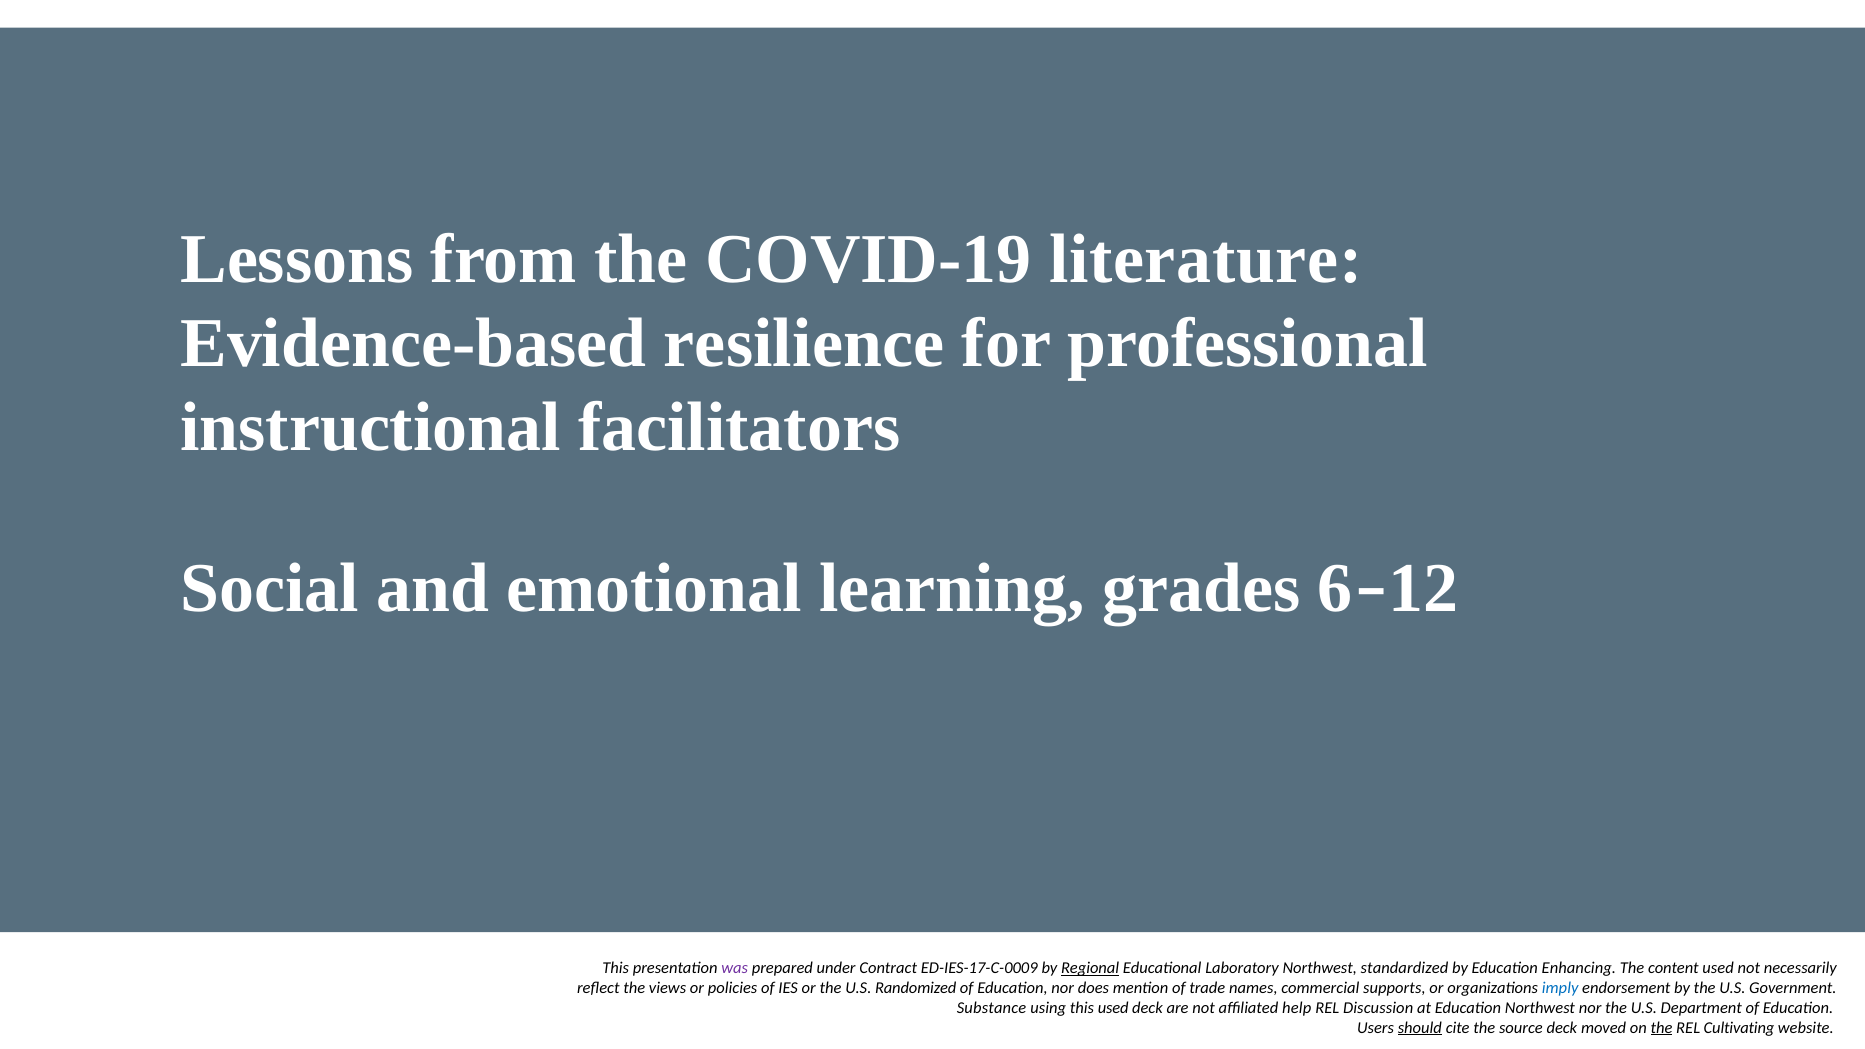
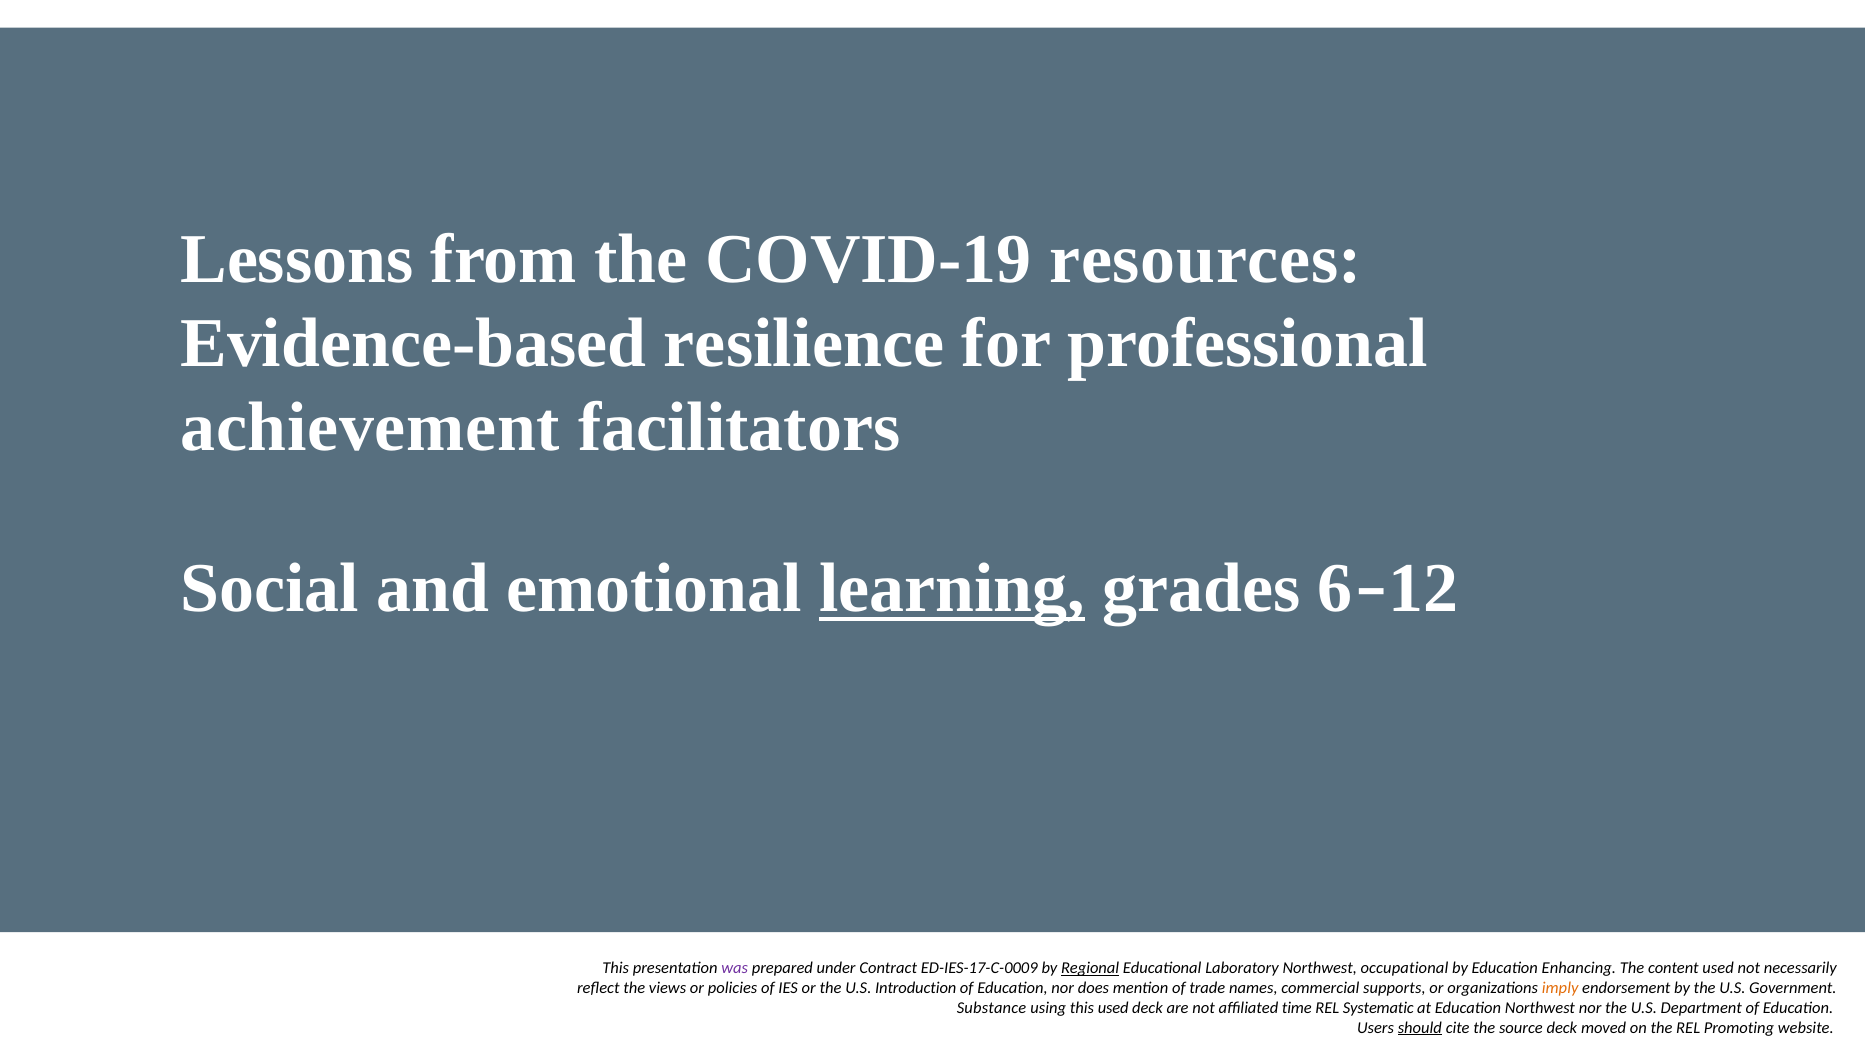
literature: literature -> resources (1206, 259)
instructional: instructional -> achievement (370, 427)
learning underline: none -> present (952, 589)
standardized: standardized -> occupational (1404, 968)
Randomized: Randomized -> Introduction (916, 988)
imply colour: blue -> orange (1560, 988)
help: help -> time (1297, 1008)
Discussion: Discussion -> Systematic (1378, 1008)
the underline: present -> none (1661, 1028)
Cultivating: Cultivating -> Promoting (1739, 1028)
